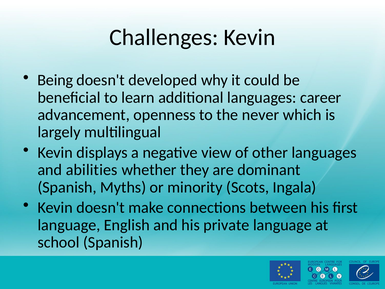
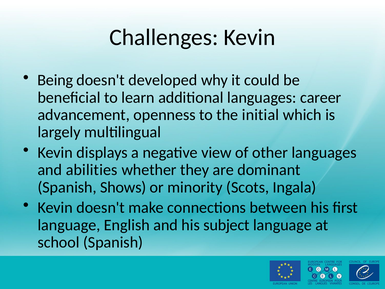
never: never -> initial (260, 115)
Myths: Myths -> Shows (123, 187)
private: private -> subject (226, 225)
